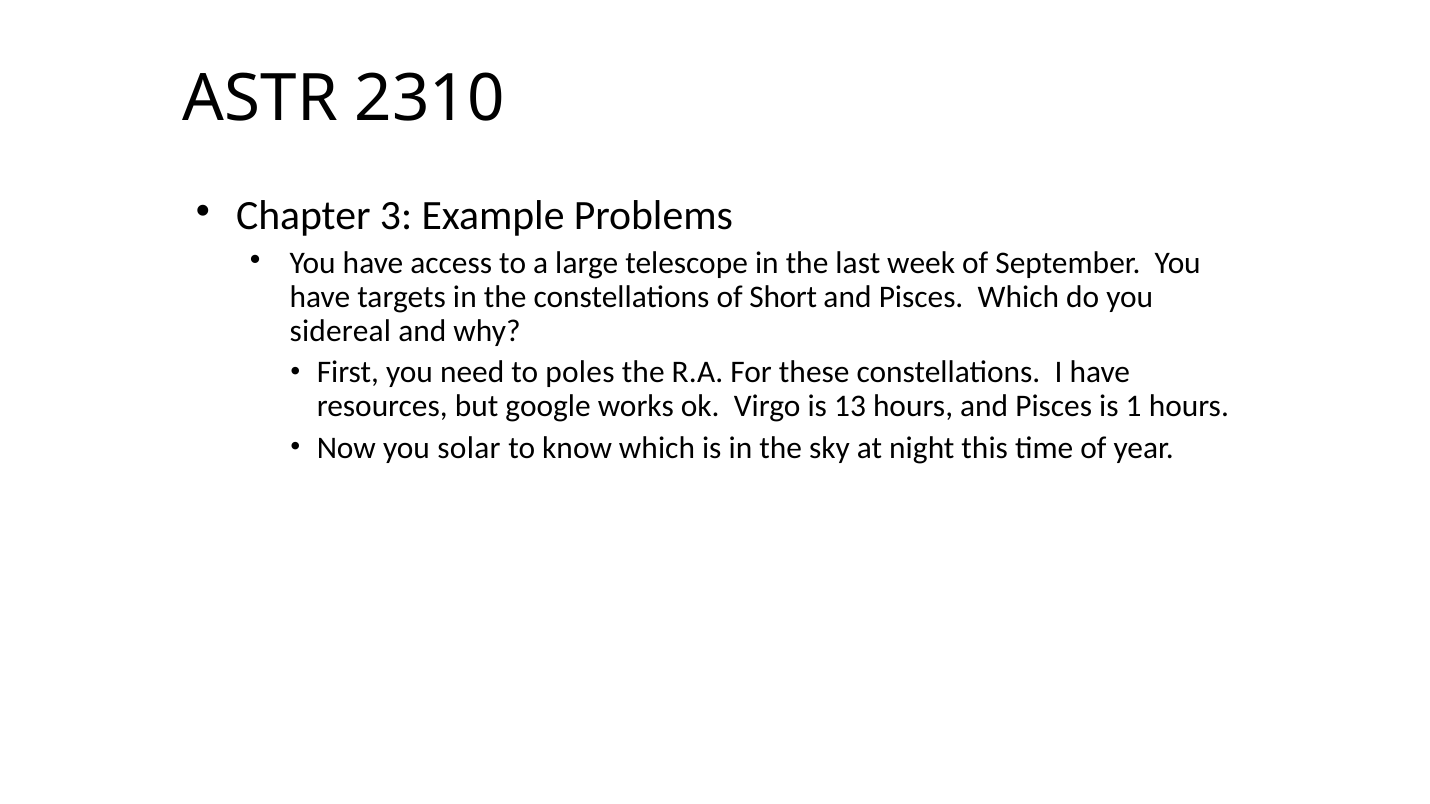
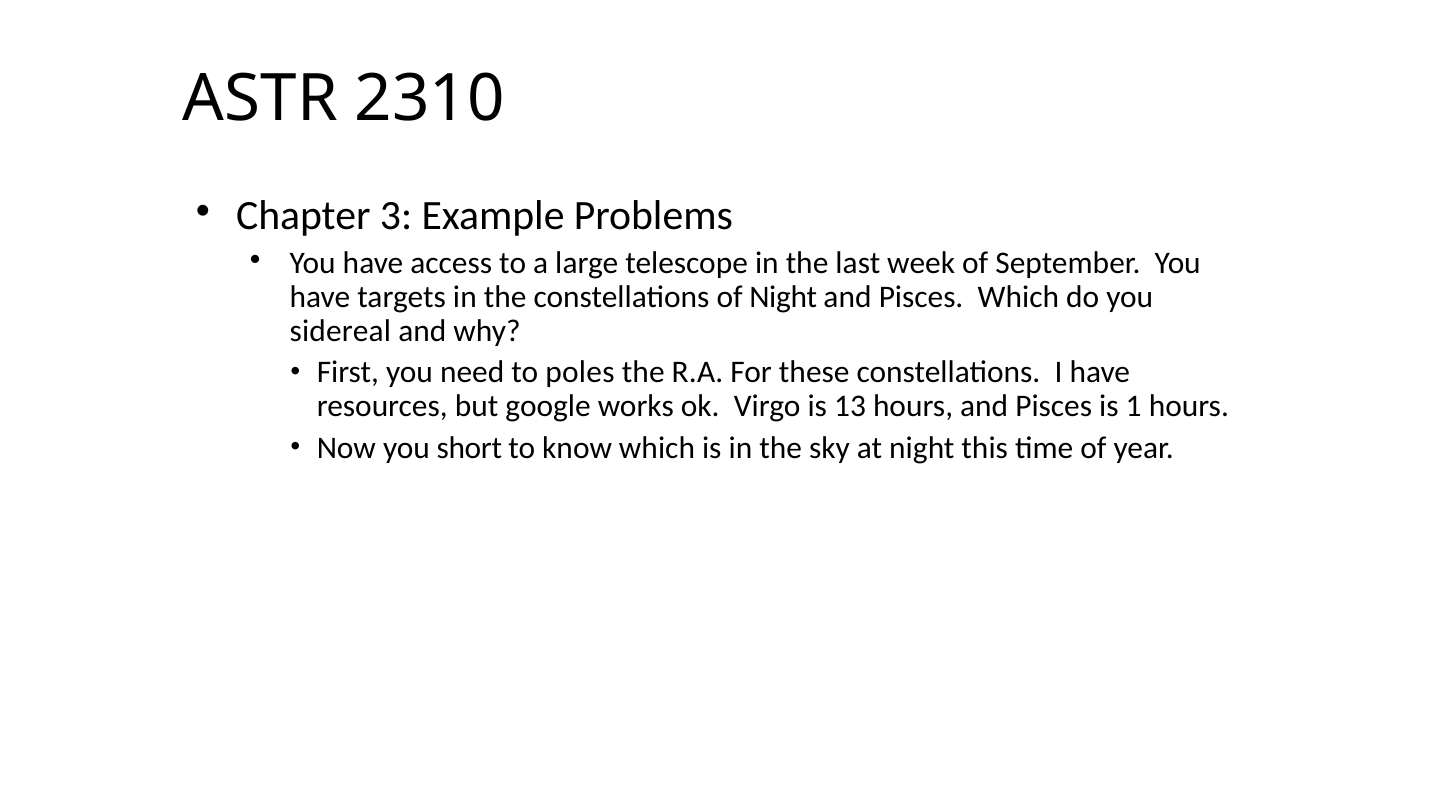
of Short: Short -> Night (783, 297)
solar: solar -> short (469, 448)
